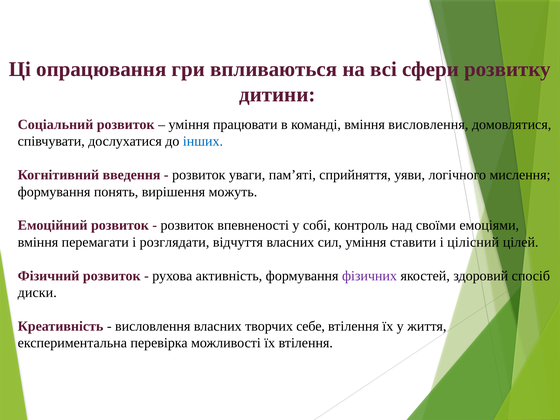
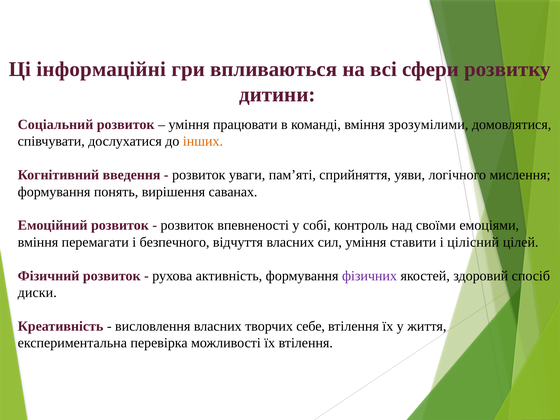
опрацювання: опрацювання -> інформаційні (101, 69)
вміння висловлення: висловлення -> зрозумілими (428, 125)
інших colour: blue -> orange (203, 141)
можуть: можуть -> саванах (233, 192)
розглядати: розглядати -> безпечного (175, 242)
